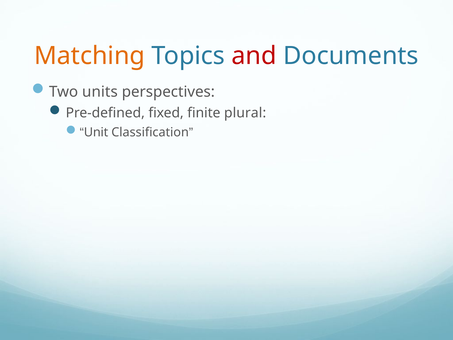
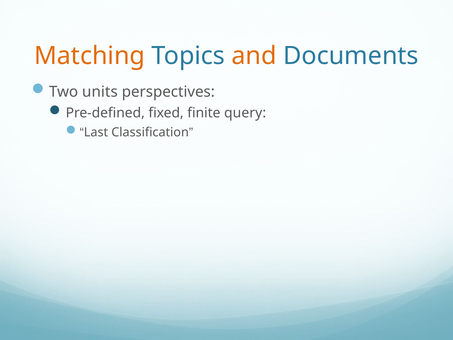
and colour: red -> orange (254, 56)
plural: plural -> query (245, 113)
Unit: Unit -> Last (96, 132)
